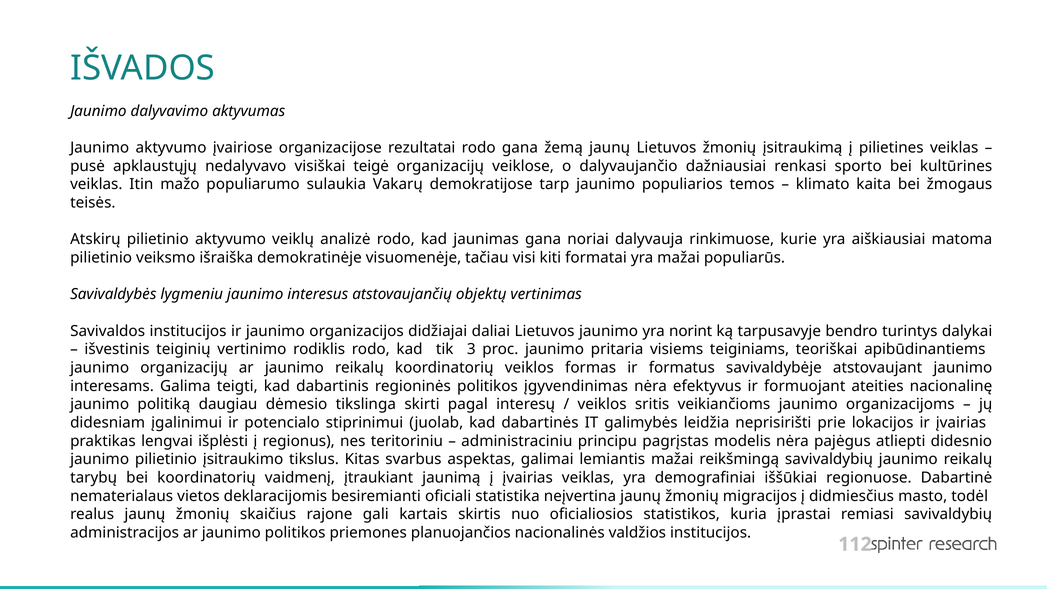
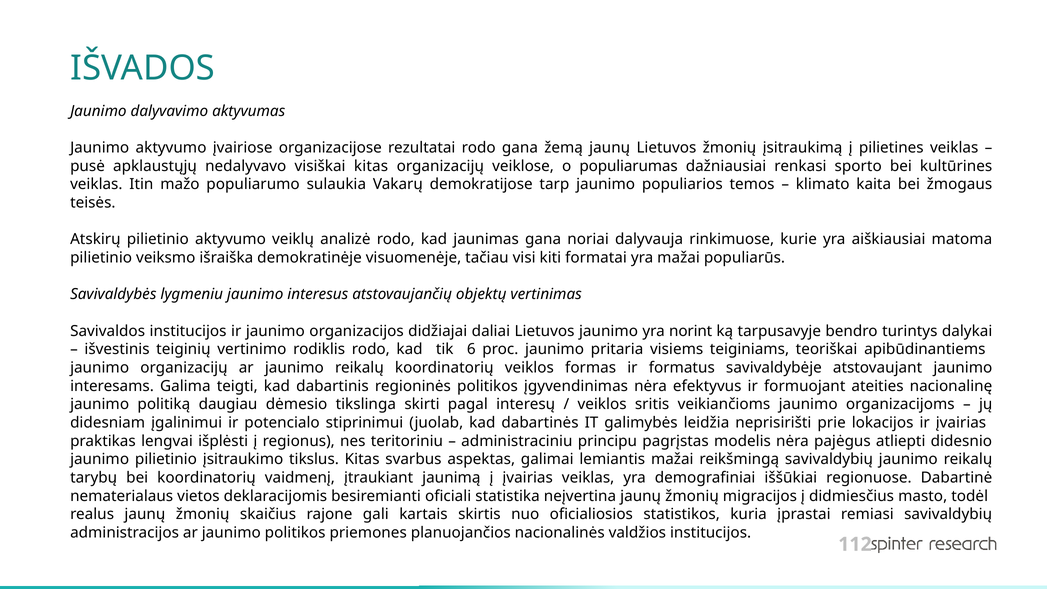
visiškai teigė: teigė -> kitas (371, 166)
dalyvaujančio: dalyvaujančio -> populiarumas (629, 166)
3: 3 -> 6 (471, 349)
